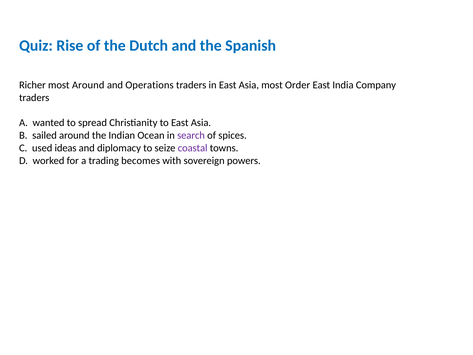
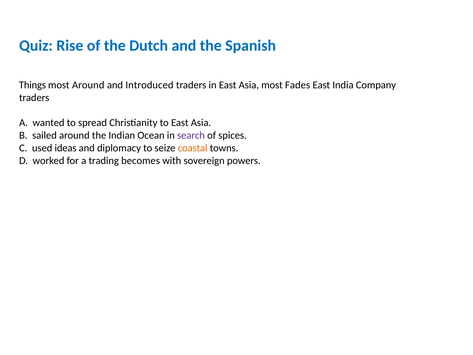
Richer: Richer -> Things (32, 85)
Operations: Operations -> Introduced (149, 85)
Order: Order -> Fades (298, 85)
coastal colour: purple -> orange (193, 148)
